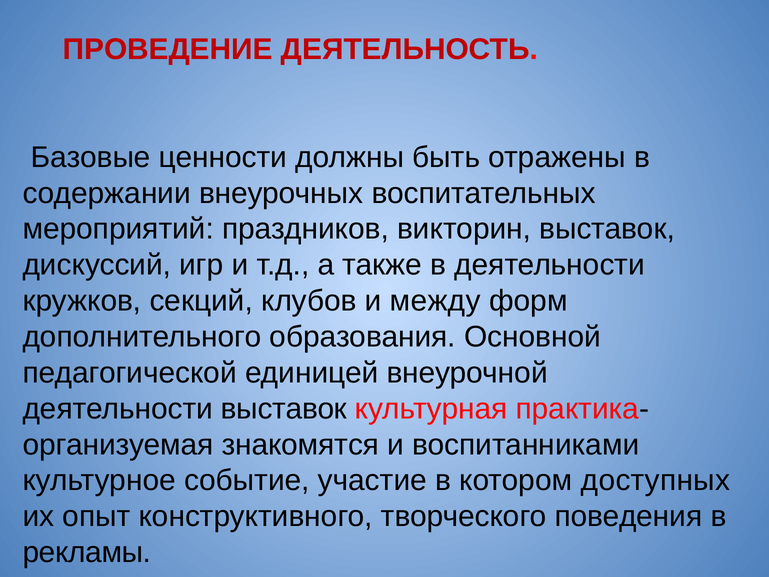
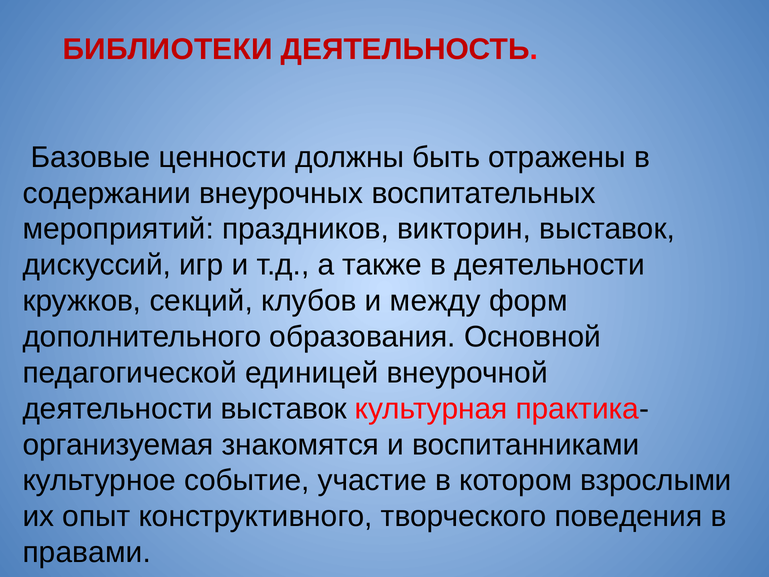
ПРОВЕДЕНИЕ: ПРОВЕДЕНИЕ -> БИБЛИОТЕКИ (168, 49)
доступных: доступных -> взрослыми (656, 480)
рекламы: рекламы -> правами (87, 552)
